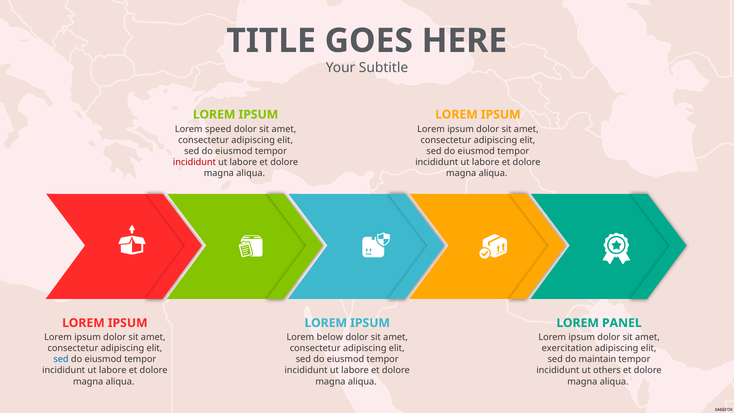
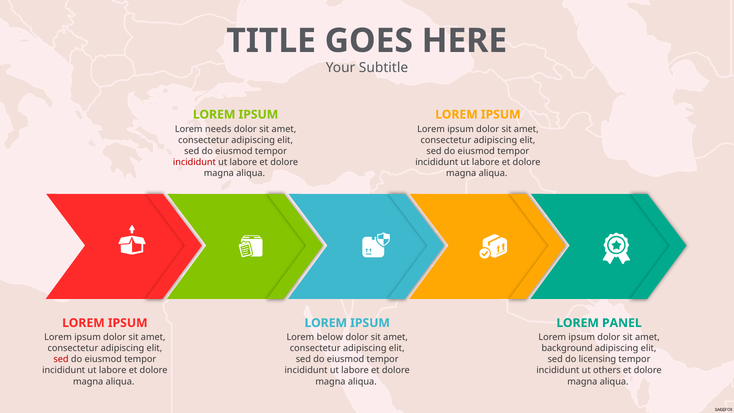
speed: speed -> needs (218, 129)
exercitation: exercitation -> background (567, 348)
sed colour: blue -> red (61, 359)
maintain: maintain -> licensing (597, 359)
